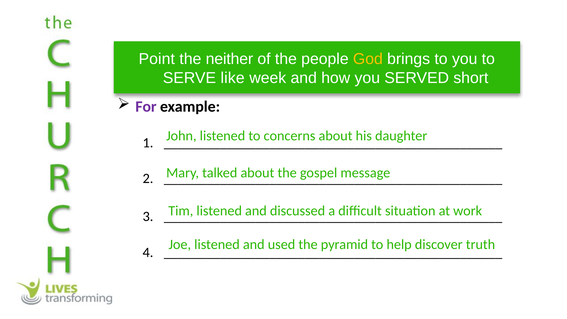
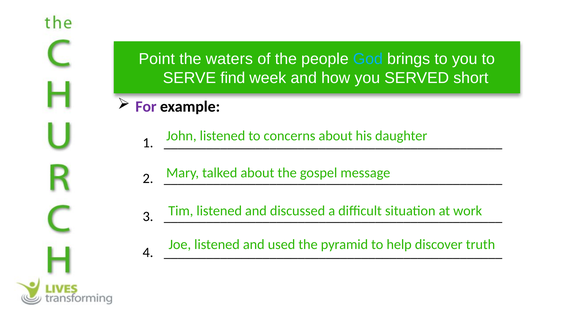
neither: neither -> waters (229, 59)
God colour: yellow -> light blue (368, 59)
like: like -> find (233, 78)
